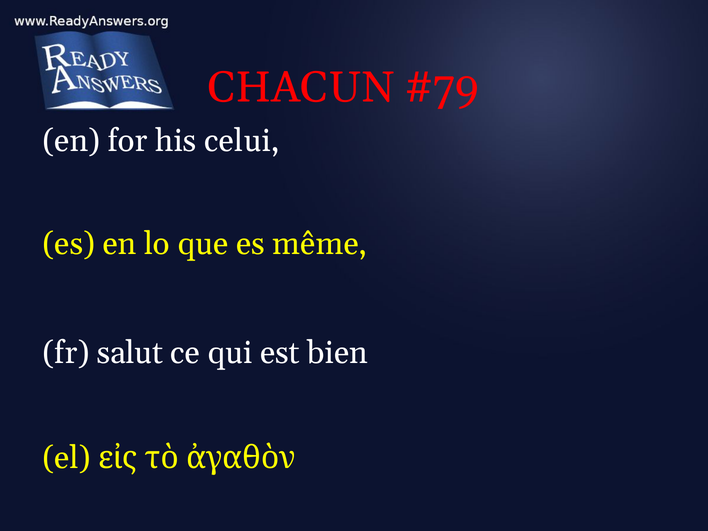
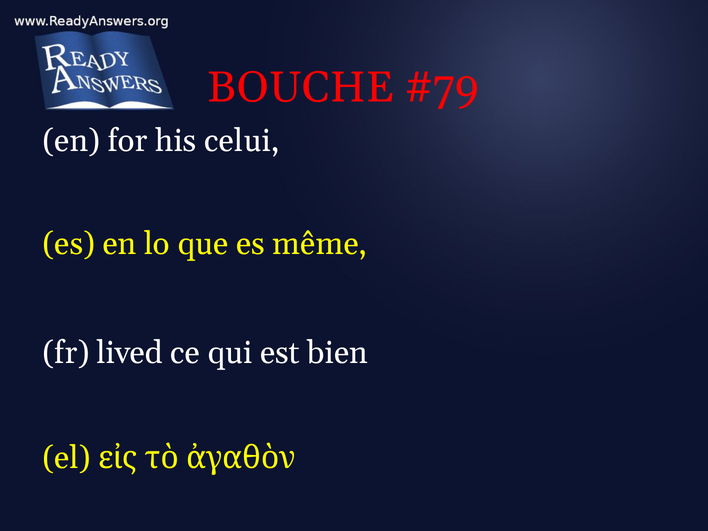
CHACUN: CHACUN -> BOUCHE (301, 87)
salut: salut -> lived (130, 353)
